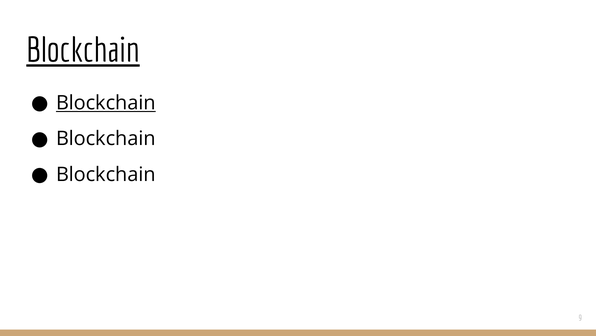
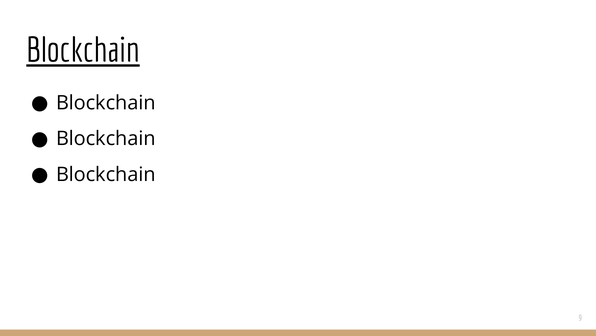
Blockchain underline: present -> none (106, 103)
